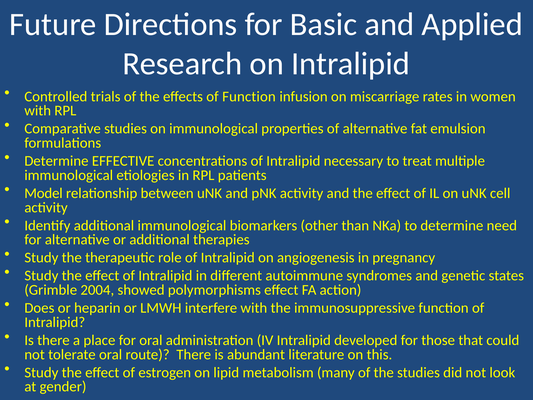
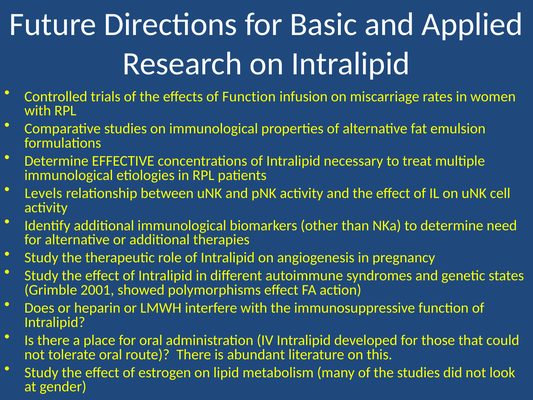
Model: Model -> Levels (43, 193)
2004: 2004 -> 2001 (97, 290)
